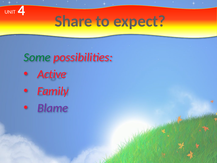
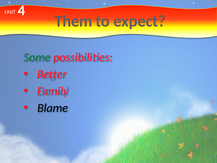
Share: Share -> Them (73, 21)
Active: Active -> Better (52, 74)
Blame colour: purple -> black (53, 108)
